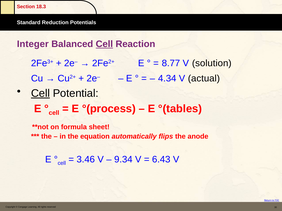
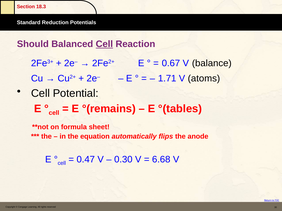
Integer: Integer -> Should (33, 44)
8.77: 8.77 -> 0.67 (171, 63)
solution: solution -> balance (212, 63)
4.34: 4.34 -> 1.71 (167, 79)
actual: actual -> atoms (204, 79)
Cell underline: present -> none (40, 94)
°(process: °(process -> °(remains (109, 109)
3.46: 3.46 -> 0.47 (86, 160)
9.34: 9.34 -> 0.30 (123, 160)
6.43: 6.43 -> 6.68 (161, 160)
